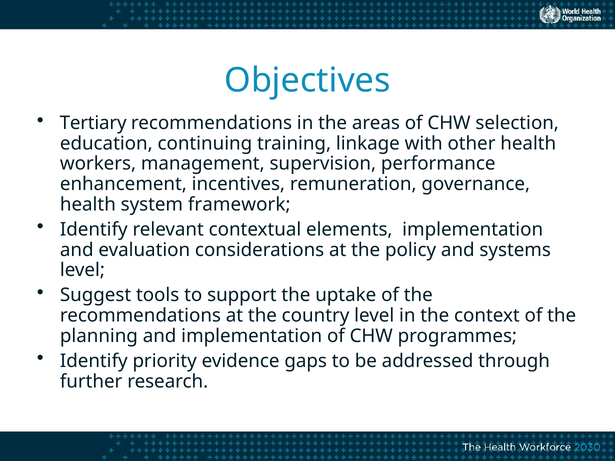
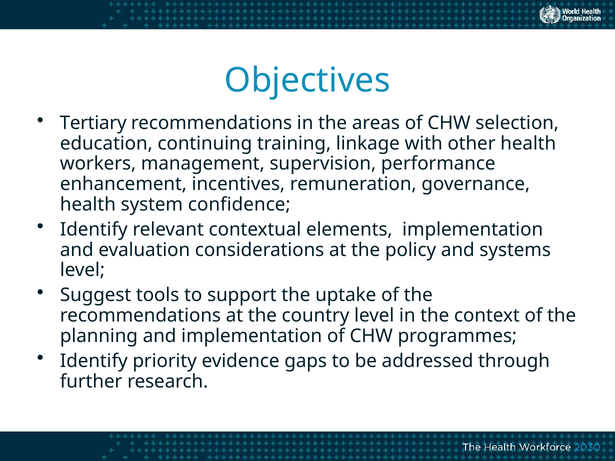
framework: framework -> confidence (239, 204)
